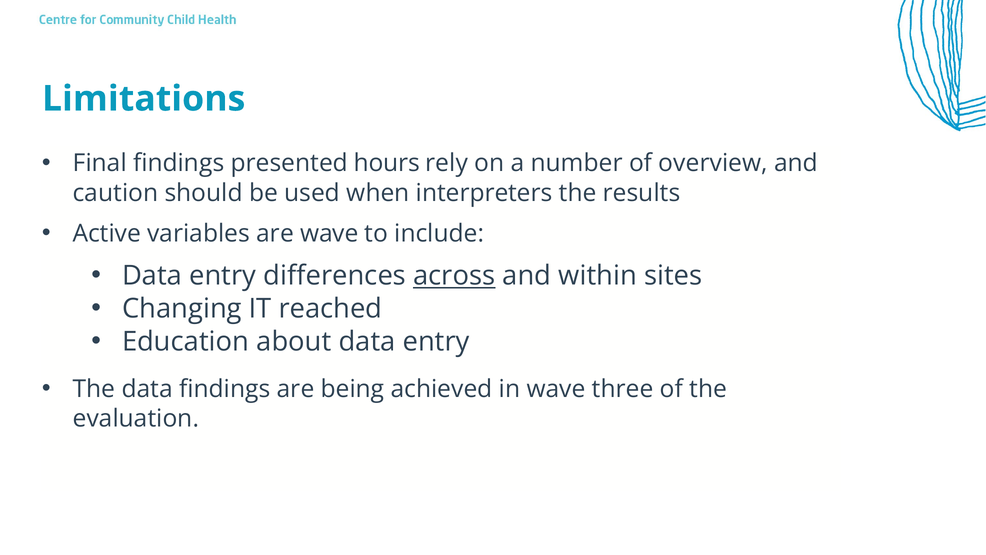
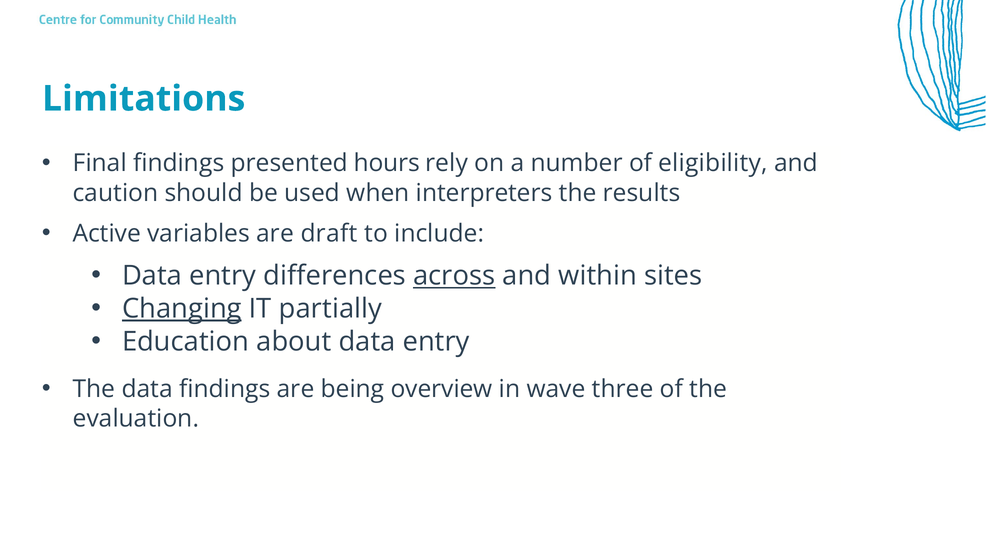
overview: overview -> eligibility (713, 163)
are wave: wave -> draft (329, 233)
Changing underline: none -> present (182, 309)
reached: reached -> partially (330, 309)
achieved: achieved -> overview (442, 389)
